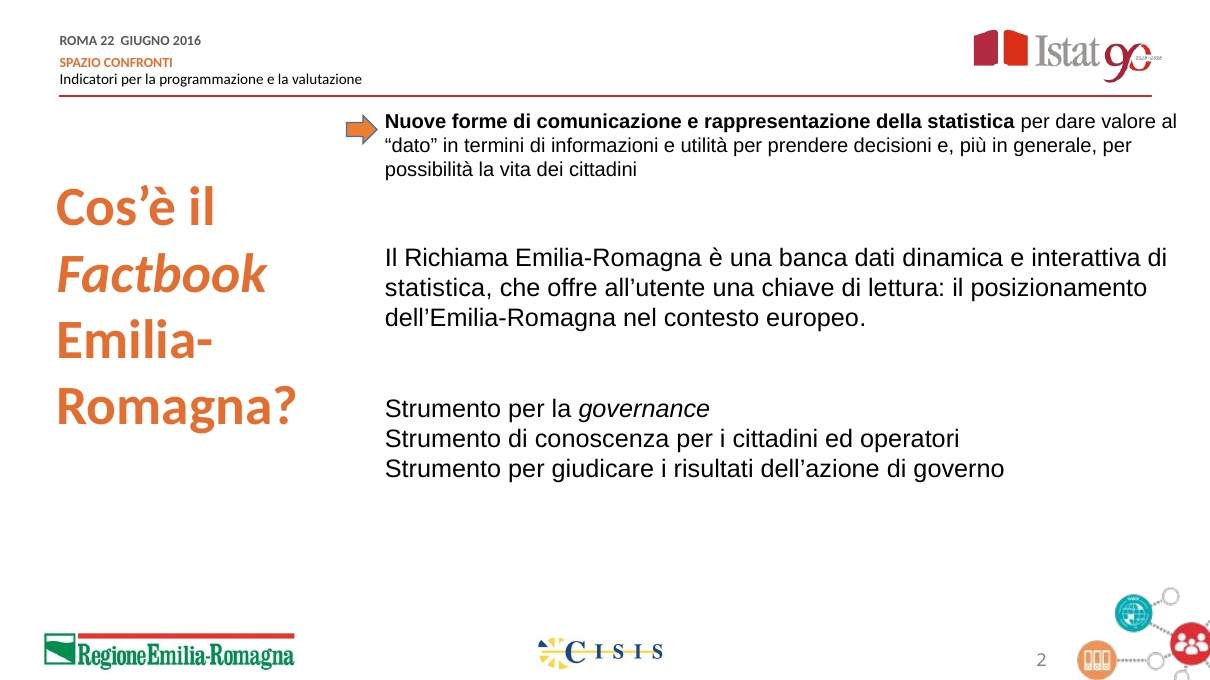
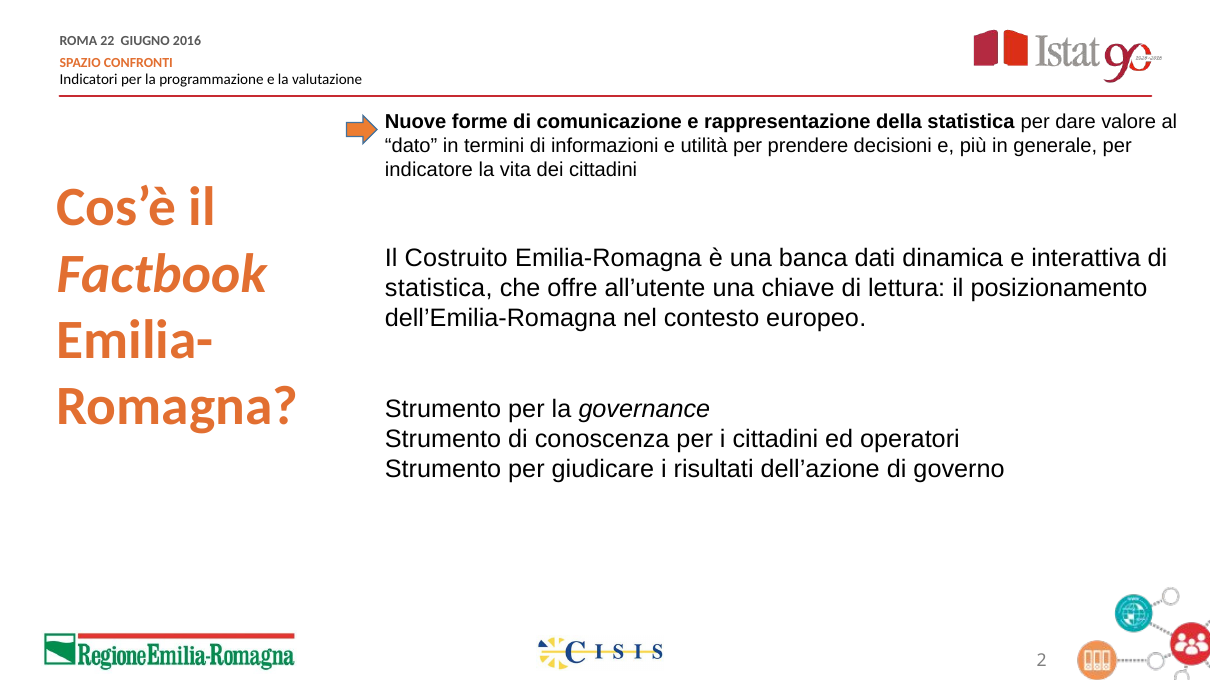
possibilità: possibilità -> indicatore (429, 170)
Richiama: Richiama -> Costruito (456, 258)
